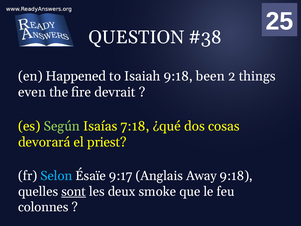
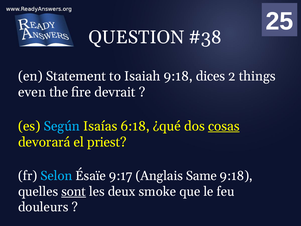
Happened: Happened -> Statement (76, 76)
been: been -> dices (210, 76)
Según colour: light green -> light blue (62, 126)
7:18: 7:18 -> 6:18 (135, 126)
cosas underline: none -> present (224, 126)
Away: Away -> Same (201, 176)
colonnes: colonnes -> douleurs (43, 207)
